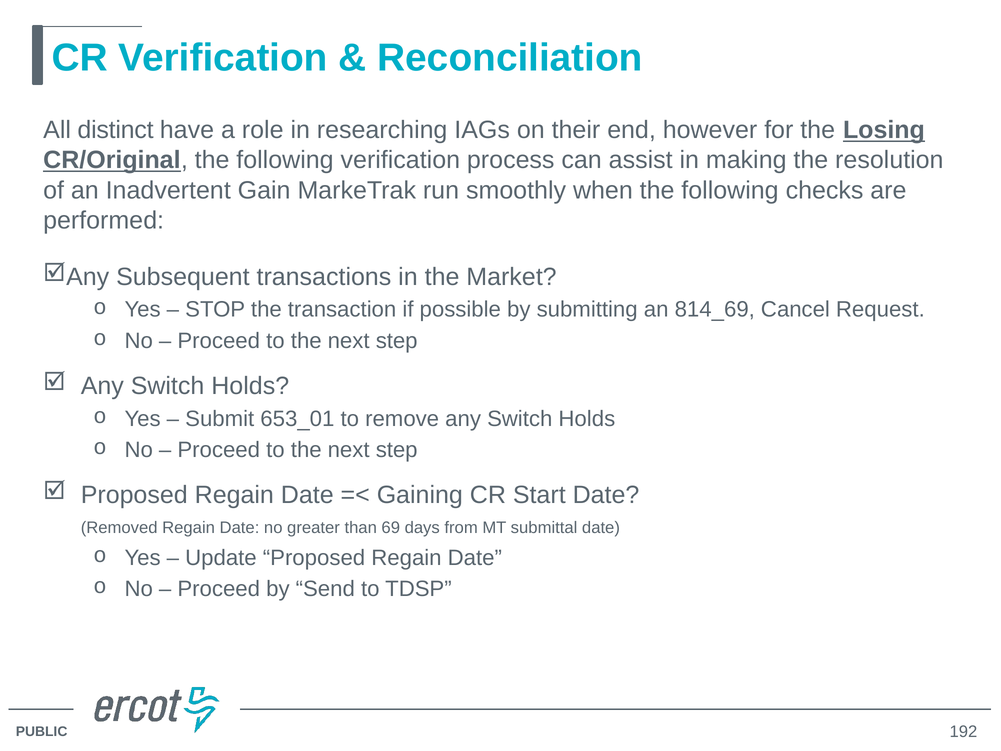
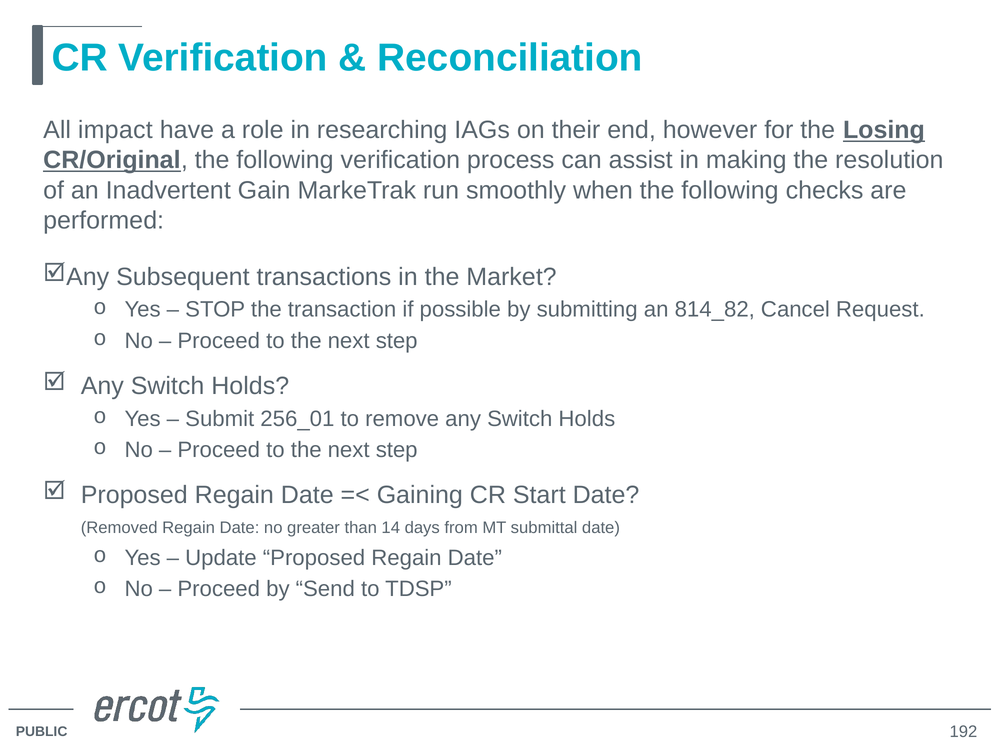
distinct: distinct -> impact (115, 130)
814_69: 814_69 -> 814_82 (715, 310)
653_01: 653_01 -> 256_01 (297, 419)
69: 69 -> 14 (391, 528)
